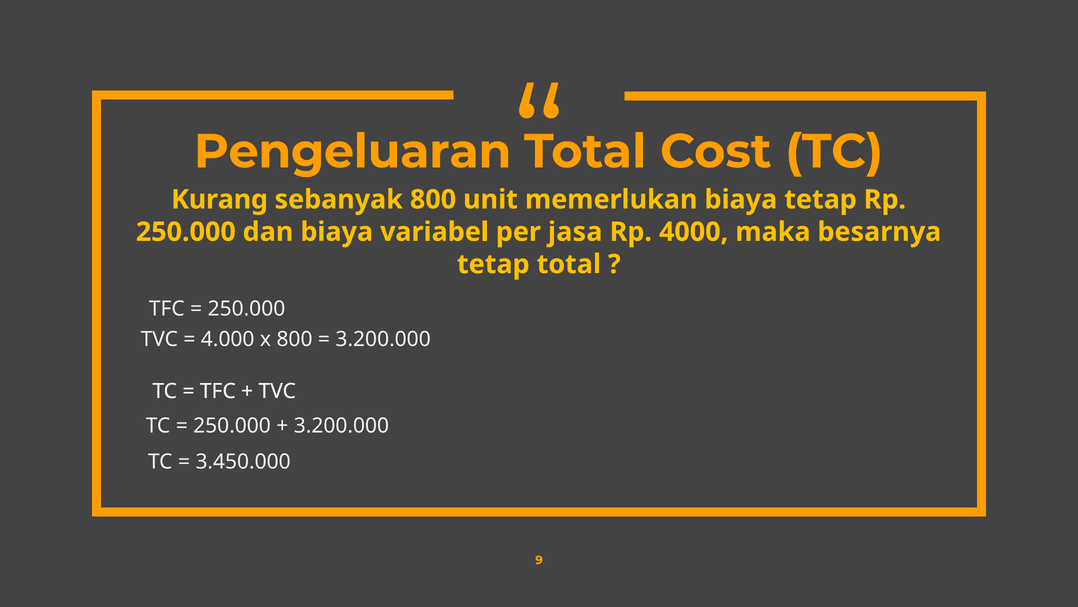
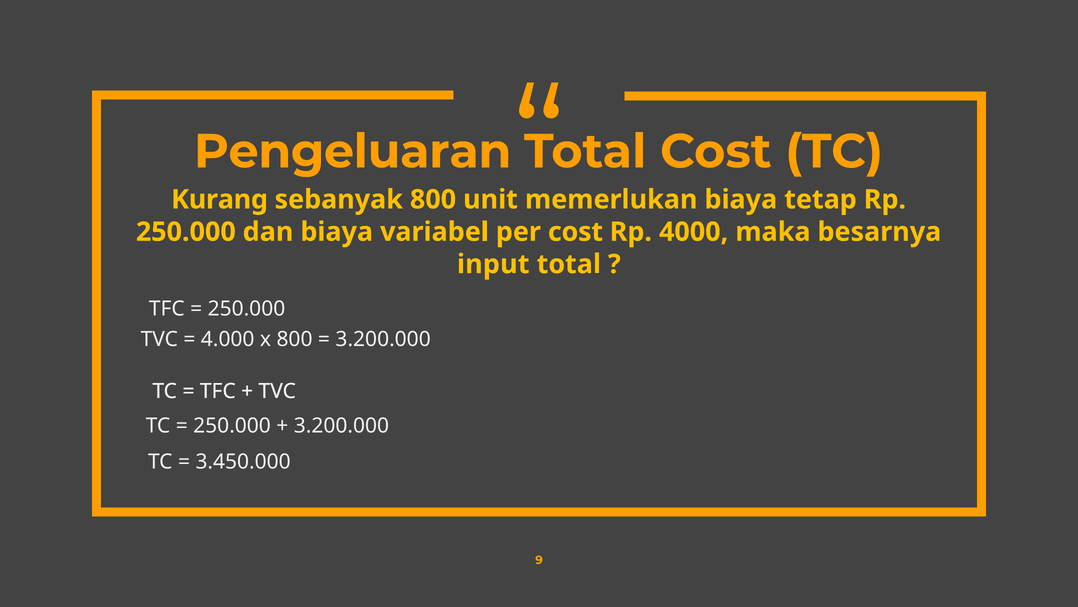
jasa: jasa -> cost (575, 232)
tetap: tetap -> input (493, 264)
